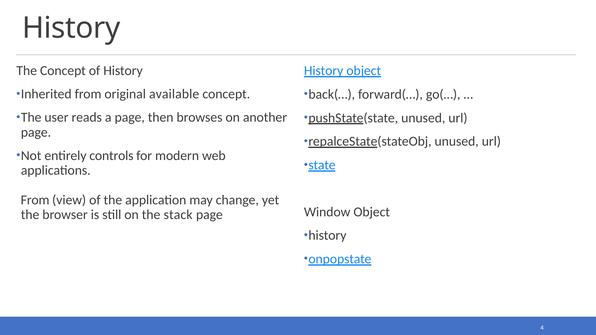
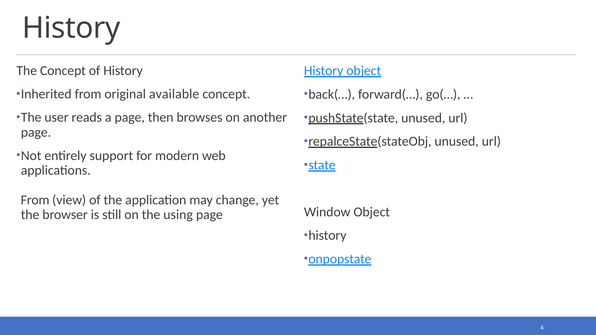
controls: controls -> support (111, 156)
stack: stack -> using (178, 215)
